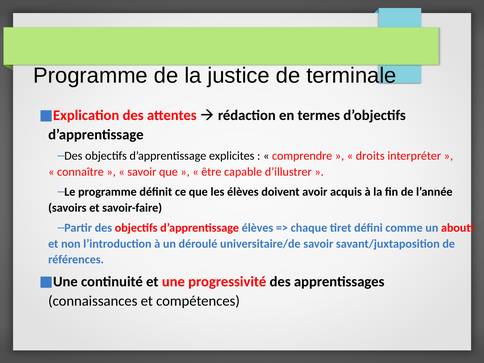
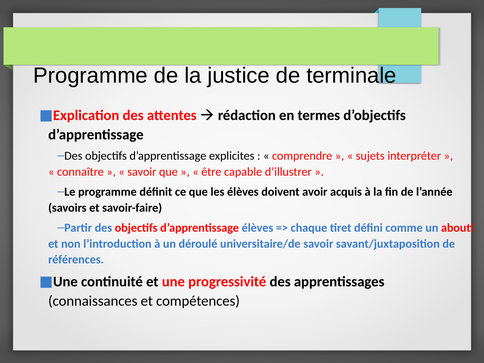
droits: droits -> sujets (370, 156)
